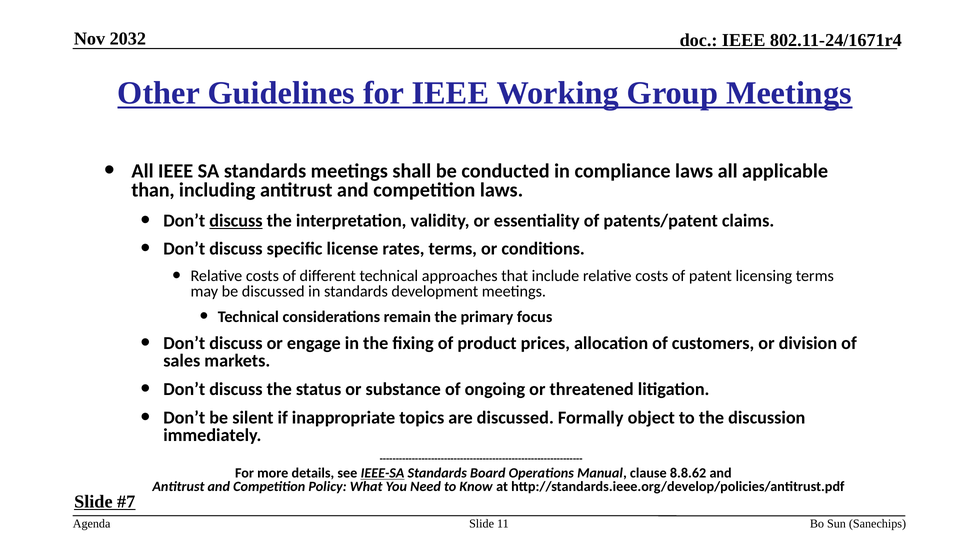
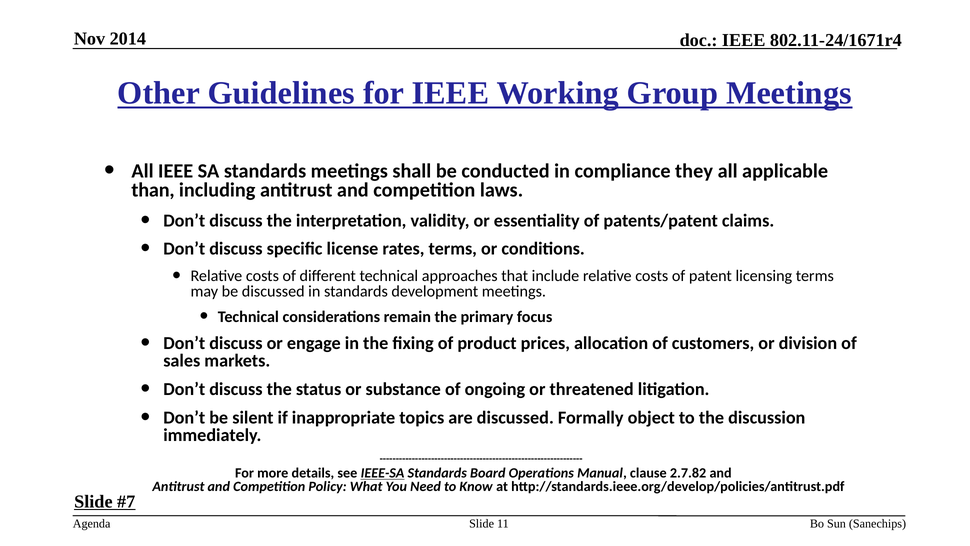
2032: 2032 -> 2014 (128, 39)
compliance laws: laws -> they (694, 171)
discuss underline: present -> none (236, 220)
8.8.62: 8.8.62 -> 2.7.82 (688, 473)
